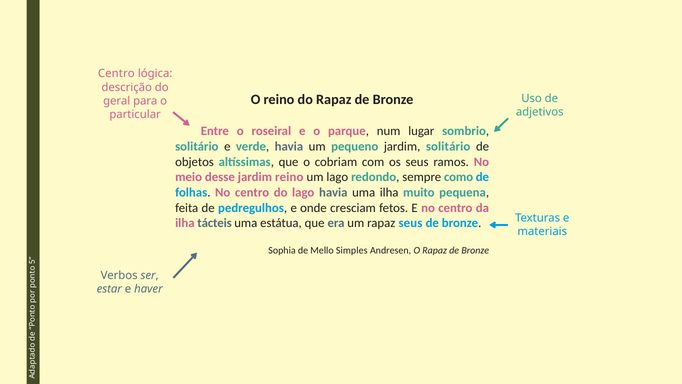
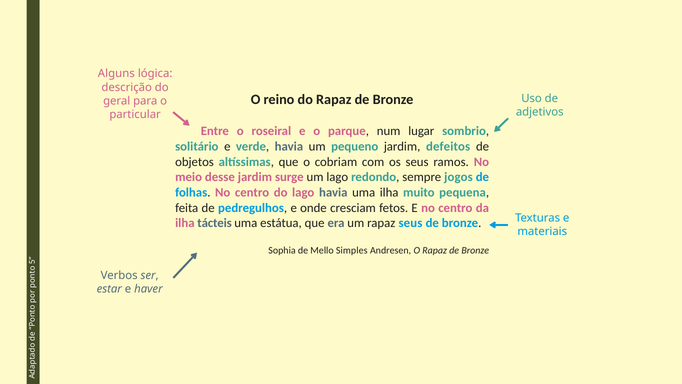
Centro: Centro -> Alguns (116, 74)
jardim solitário: solitário -> defeitos (448, 146)
jardim reino: reino -> surge (289, 177)
como: como -> jogos (458, 177)
